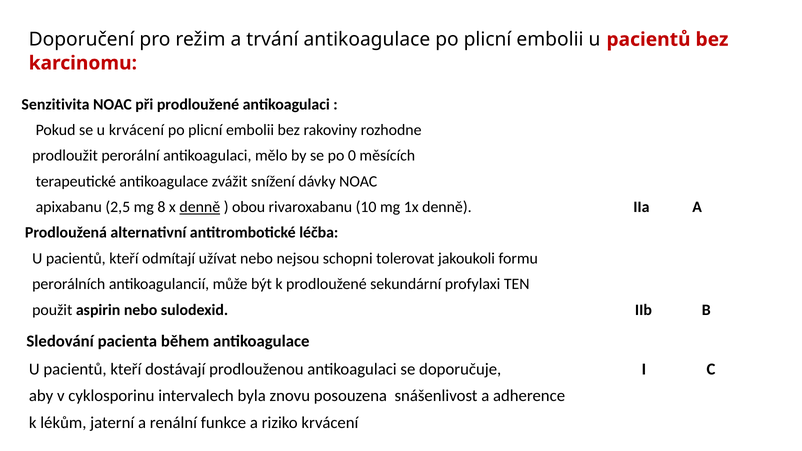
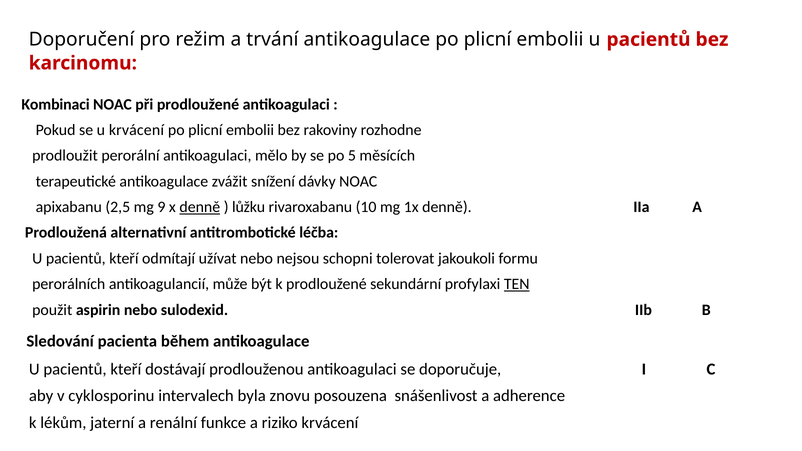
Senzitivita: Senzitivita -> Kombinaci (56, 104)
0: 0 -> 5 (352, 156)
8: 8 -> 9 (161, 207)
obou: obou -> lůžku (249, 207)
TEN underline: none -> present (517, 284)
